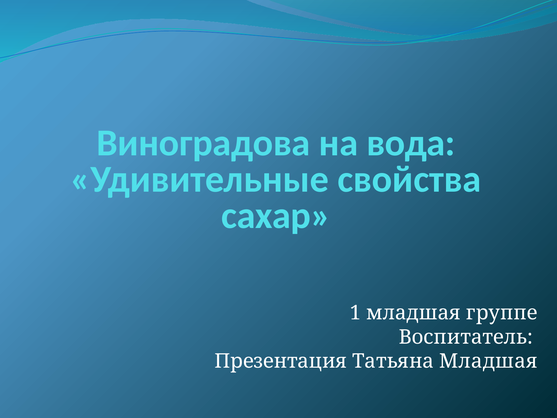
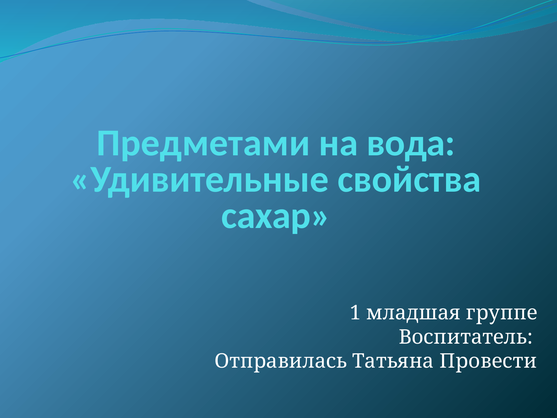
Виноградова: Виноградова -> Предметами (203, 143)
Презентация: Презентация -> Отправилась (281, 361)
Татьяна Младшая: Младшая -> Провести (488, 361)
